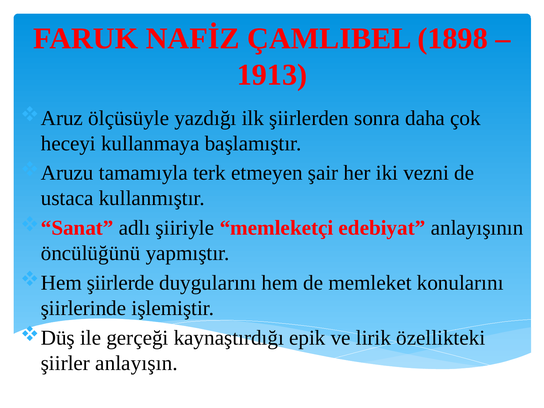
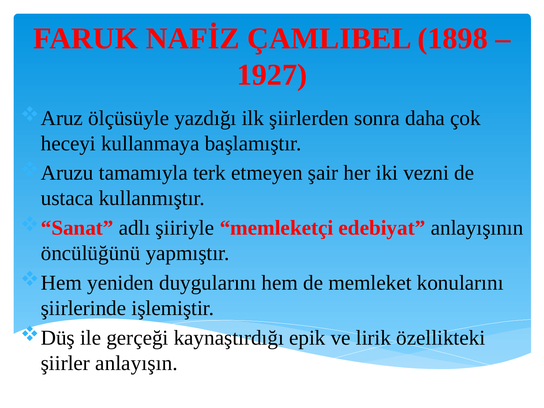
1913: 1913 -> 1927 (272, 75)
şiirlerde: şiirlerde -> yeniden (120, 283)
